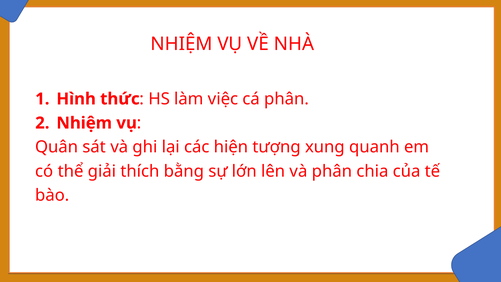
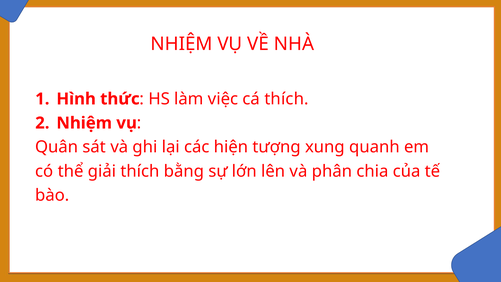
cá phân: phân -> thích (287, 99)
